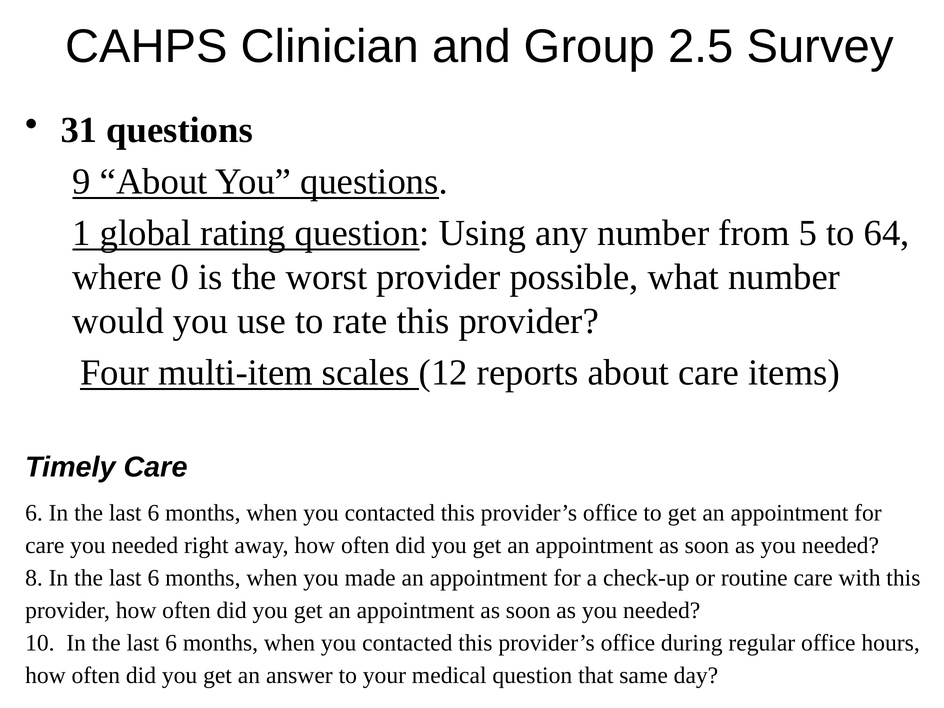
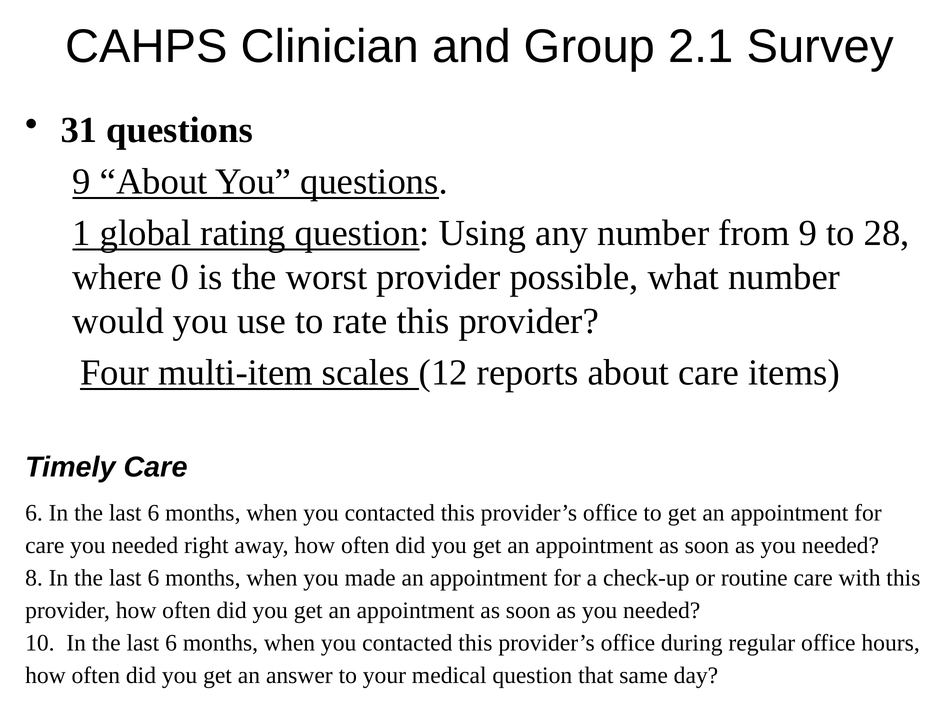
2.5: 2.5 -> 2.1 (701, 47)
from 5: 5 -> 9 (808, 233)
64: 64 -> 28 (887, 233)
